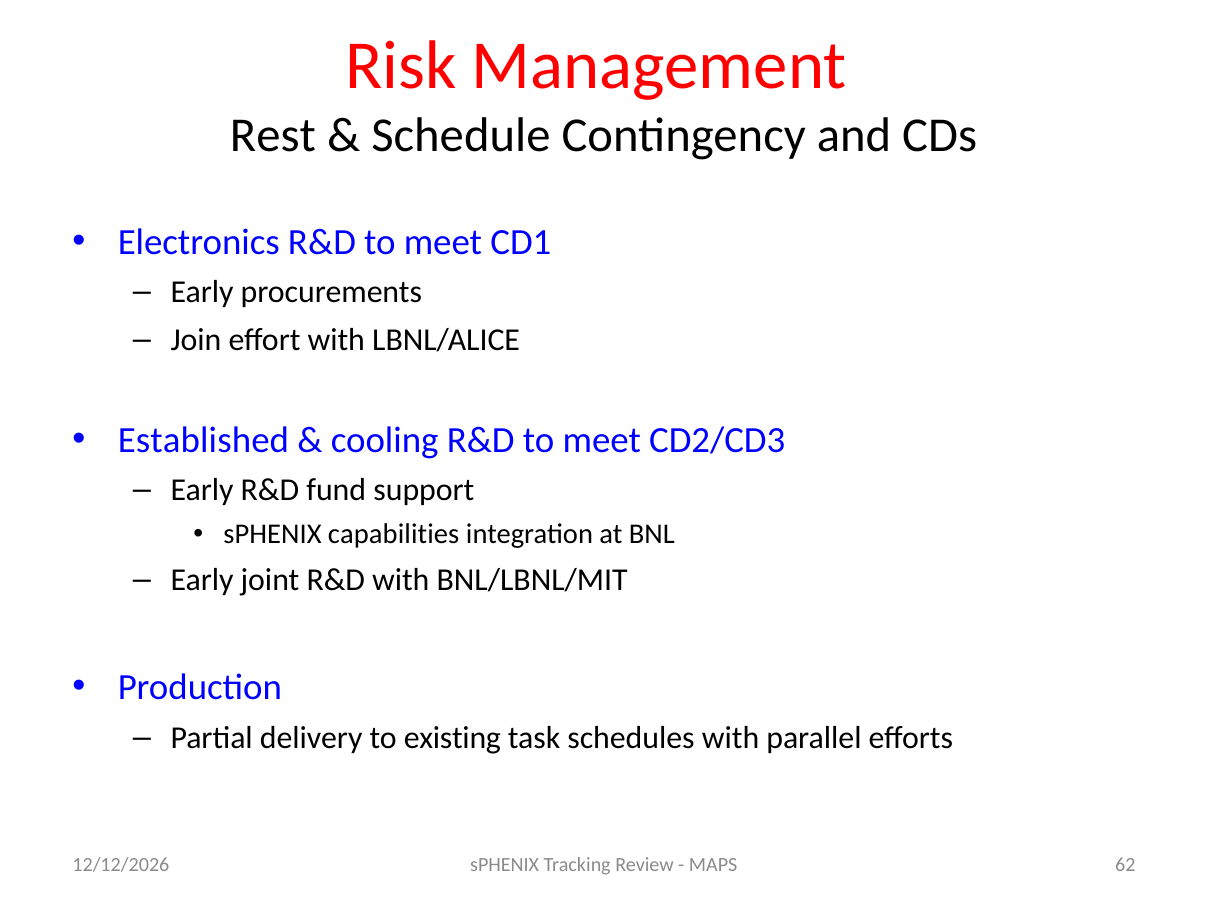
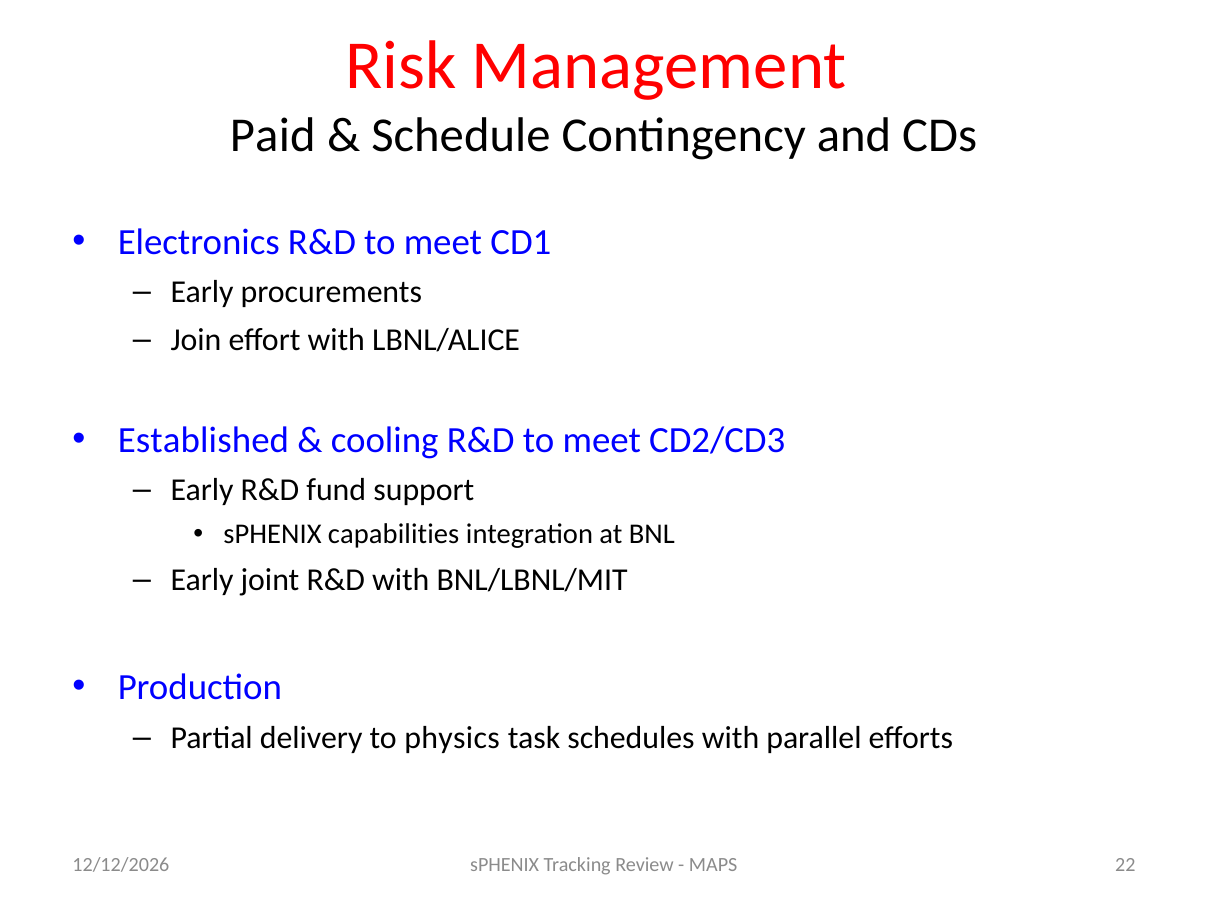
Rest: Rest -> Paid (273, 135)
existing: existing -> physics (452, 738)
62: 62 -> 22 (1125, 865)
